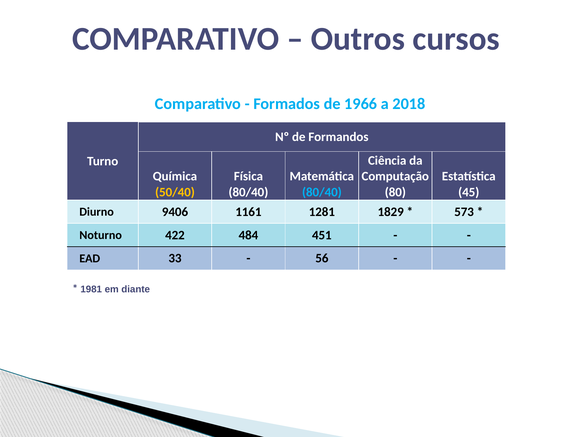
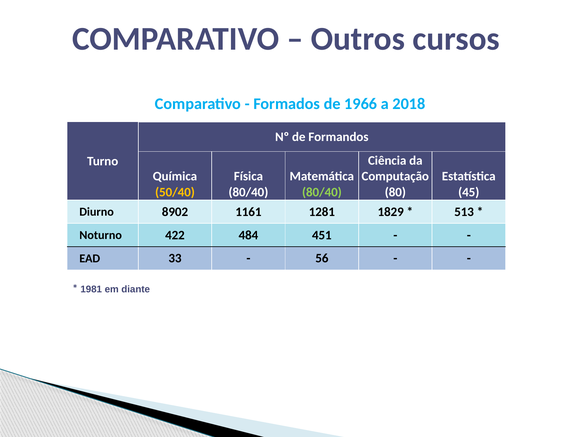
80/40 colour: light blue -> light green (322, 192)
9406: 9406 -> 8902 (175, 212)
573: 573 -> 513 (464, 212)
